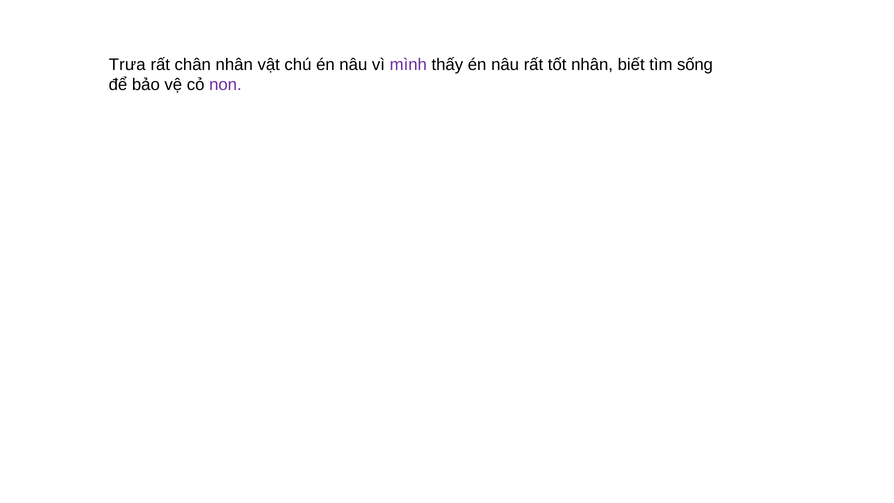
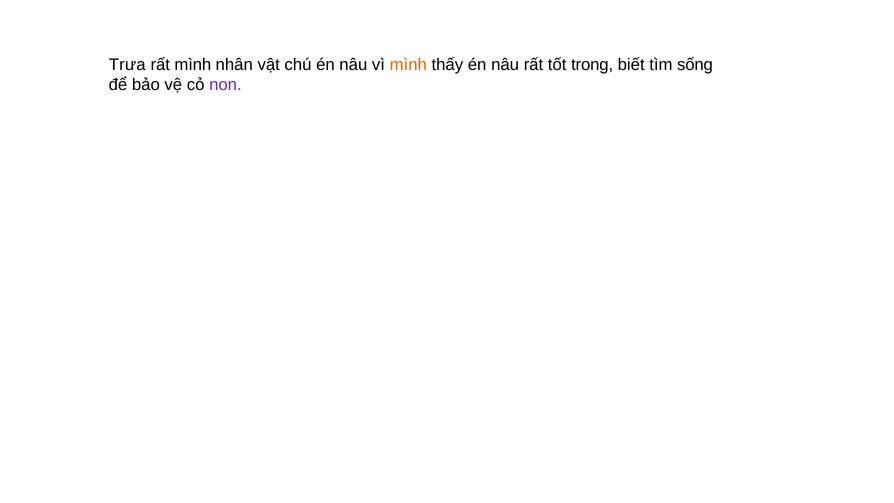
rất chân: chân -> mình (193, 65)
mình colour: purple -> orange (408, 65)
tốt nhân: nhân -> trong (592, 65)
